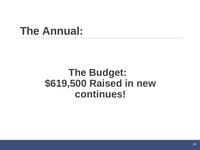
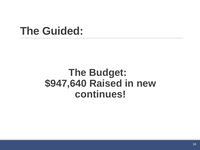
Annual: Annual -> Guided (63, 31)
$619,500: $619,500 -> $947,640 (66, 83)
